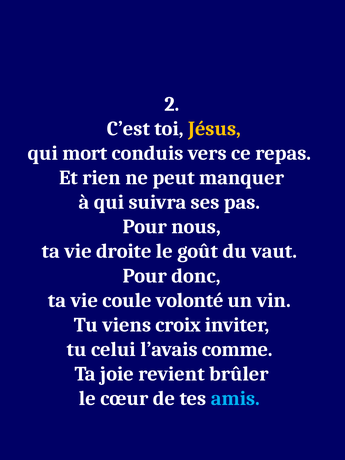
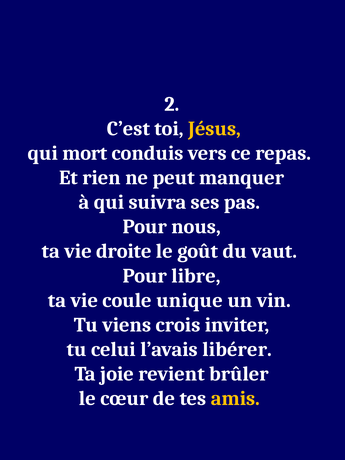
donc: donc -> libre (196, 276)
volonté: volonté -> unique (190, 300)
croix: croix -> crois (178, 325)
comme: comme -> libérer (237, 349)
amis colour: light blue -> yellow (235, 398)
